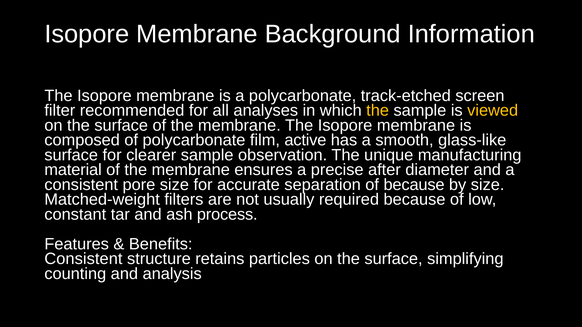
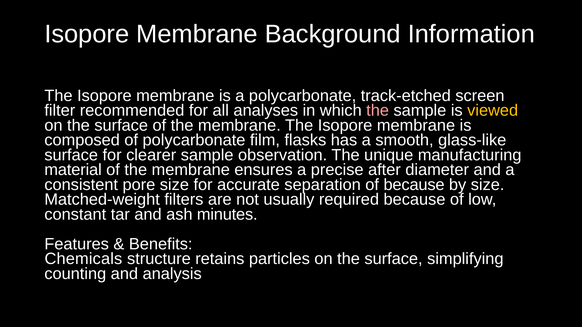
the colour: yellow -> pink (378, 111)
active: active -> flasks (305, 140)
process: process -> minutes (227, 215)
Consistent: Consistent -> Chemicals (83, 259)
